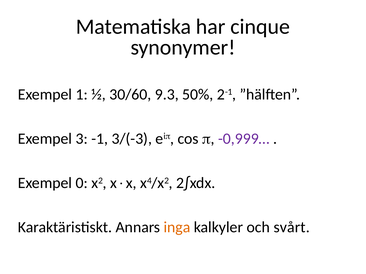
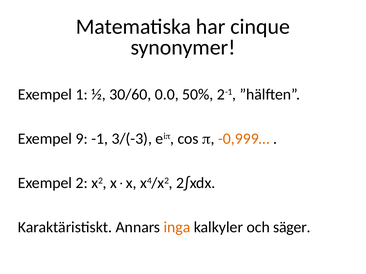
9.3: 9.3 -> 0.0 (167, 95)
3: 3 -> 9 (82, 139)
-0,999… colour: purple -> orange (244, 139)
0: 0 -> 2 (82, 183)
svårt: svårt -> säger (292, 228)
